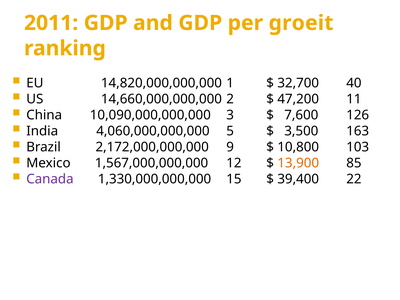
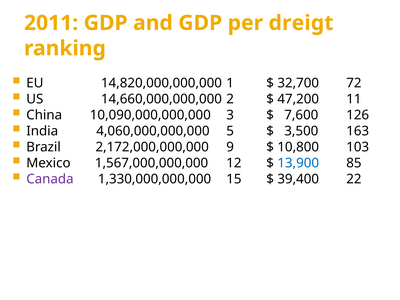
groeit: groeit -> dreigt (301, 23)
40: 40 -> 72 (354, 83)
13,900 colour: orange -> blue (298, 163)
